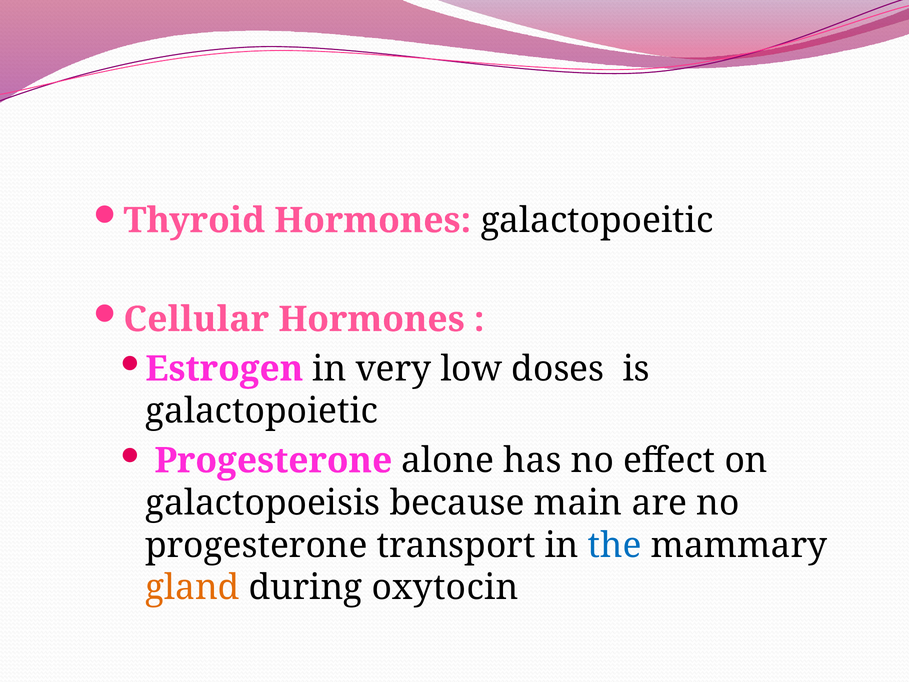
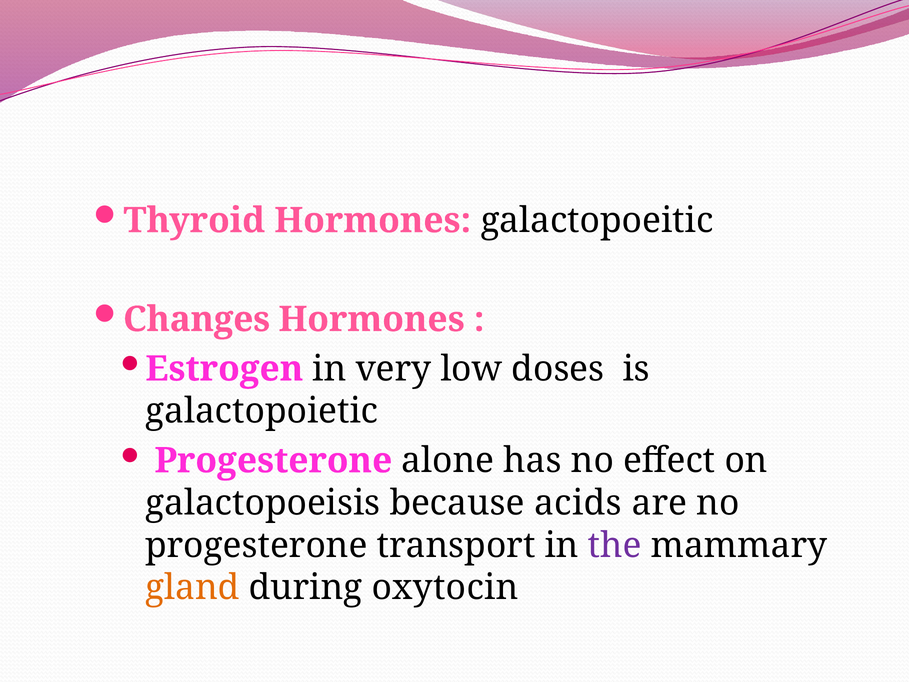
Cellular: Cellular -> Changes (197, 319)
main: main -> acids (578, 503)
the colour: blue -> purple (615, 545)
